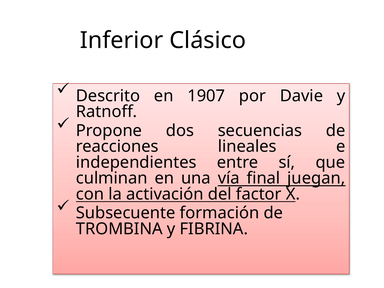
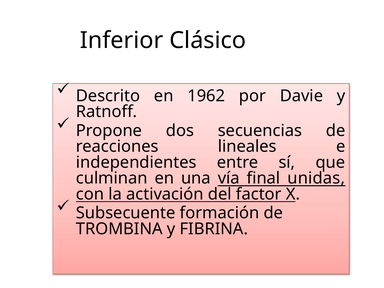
1907: 1907 -> 1962 (206, 96)
juegan: juegan -> unidas (316, 178)
